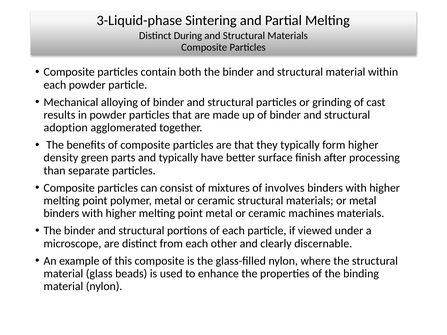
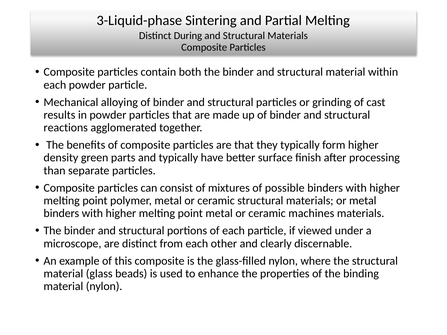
adoption: adoption -> reactions (66, 128)
involves: involves -> possible (285, 188)
